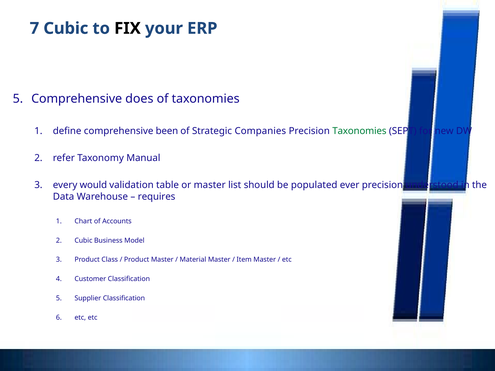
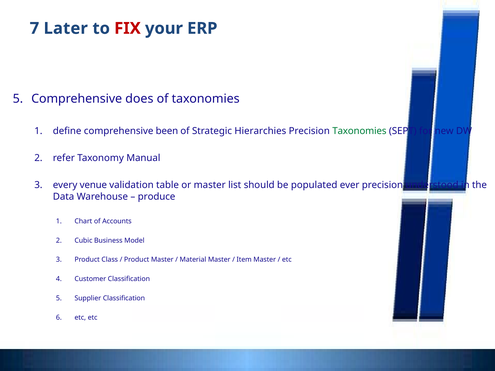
7 Cubic: Cubic -> Later (66, 28)
FIX colour: black -> red (127, 28)
Companies: Companies -> Hierarchies (260, 131)
would: would -> venue (93, 185)
requires: requires -> produce (157, 197)
